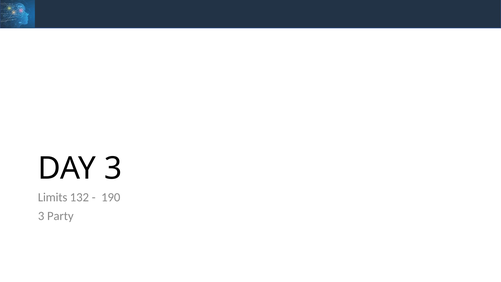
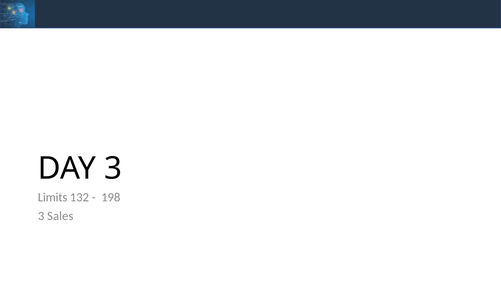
190: 190 -> 198 (111, 197)
Party: Party -> Sales (60, 216)
